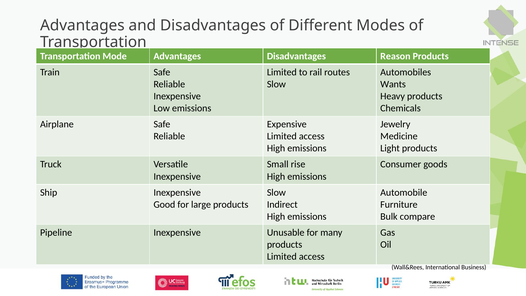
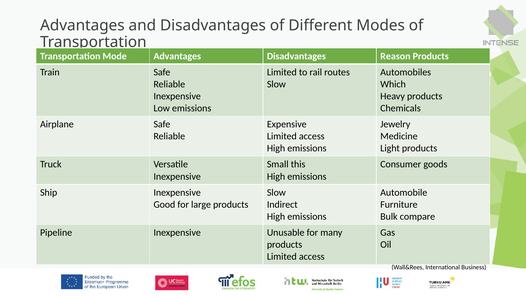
Wants: Wants -> Which (393, 84)
rise: rise -> this (298, 164)
